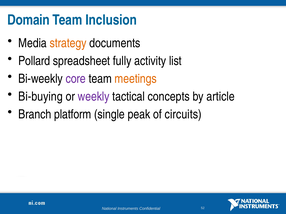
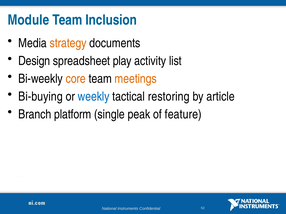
Domain: Domain -> Module (28, 20)
Pollard: Pollard -> Design (34, 61)
fully: fully -> play (122, 61)
core colour: purple -> orange (76, 79)
weekly colour: purple -> blue (94, 97)
concepts: concepts -> restoring (169, 97)
circuits: circuits -> feature (183, 115)
